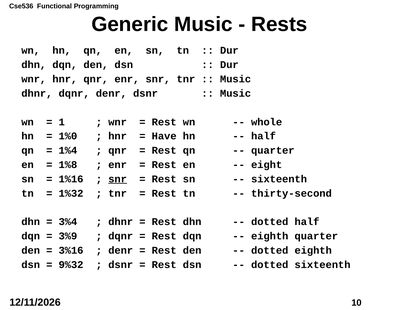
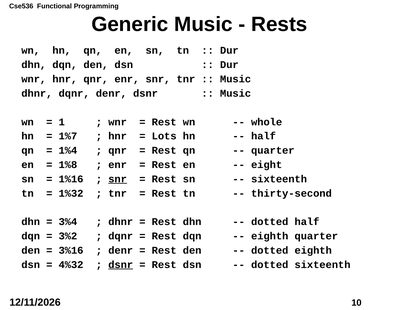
1%0: 1%0 -> 1%7 (68, 136)
Have: Have -> Lots (164, 136)
3%9: 3%9 -> 3%2 (68, 236)
9%32: 9%32 -> 4%32 (71, 265)
dsnr underline: none -> present (121, 265)
